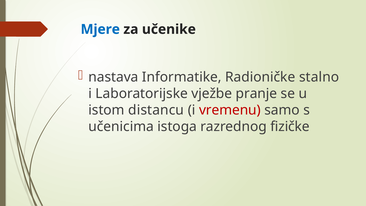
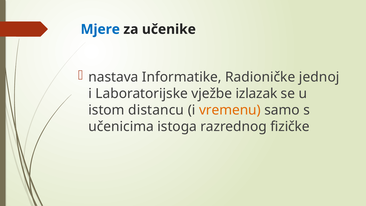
stalno: stalno -> jednoj (319, 77)
pranje: pranje -> izlazak (256, 94)
vremenu colour: red -> orange (230, 110)
